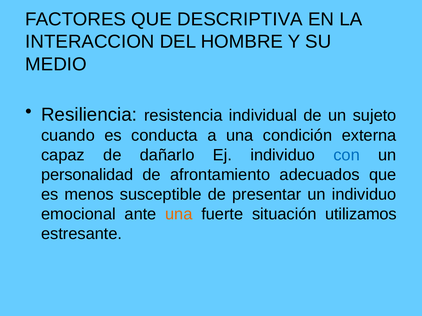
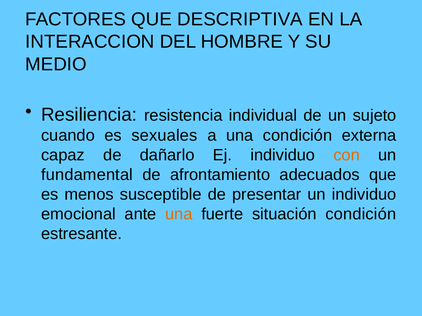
conducta: conducta -> sexuales (164, 136)
con colour: blue -> orange (347, 155)
personalidad: personalidad -> fundamental (87, 175)
situación utilizamos: utilizamos -> condición (361, 215)
